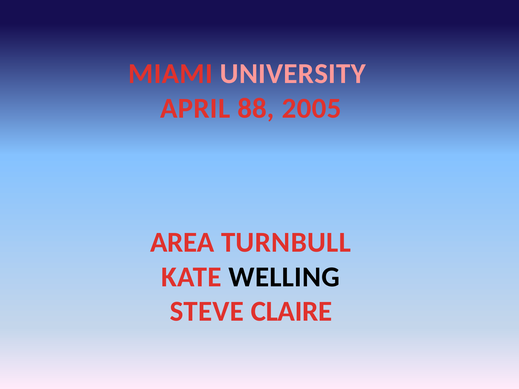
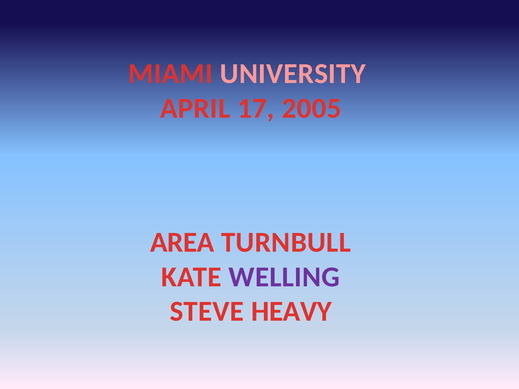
88: 88 -> 17 (256, 108)
WELLING colour: black -> purple (284, 277)
CLAIRE: CLAIRE -> HEAVY (291, 312)
